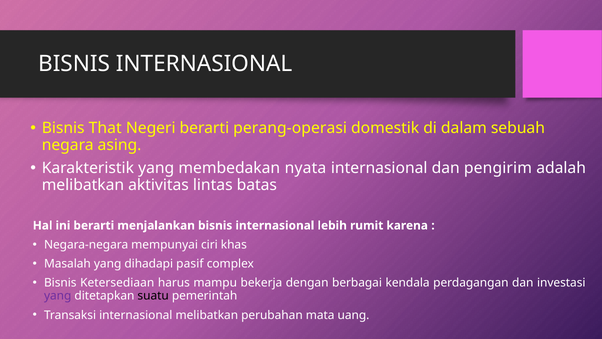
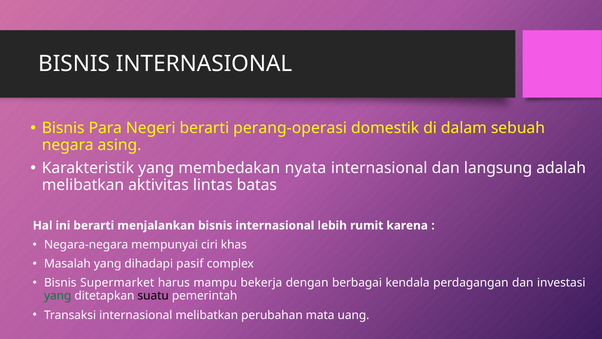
That: That -> Para (105, 128)
pengirim: pengirim -> langsung (498, 168)
Ketersediaan: Ketersediaan -> Supermarket (117, 283)
yang colour: purple -> green (58, 296)
